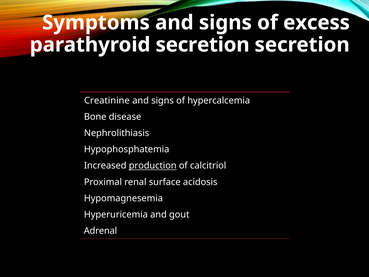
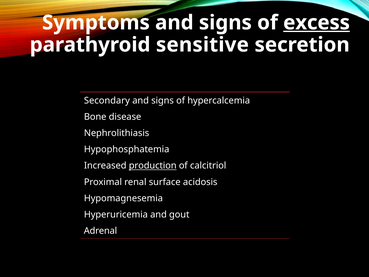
excess underline: none -> present (317, 23)
parathyroid secretion: secretion -> sensitive (202, 45)
Creatinine: Creatinine -> Secondary (107, 101)
